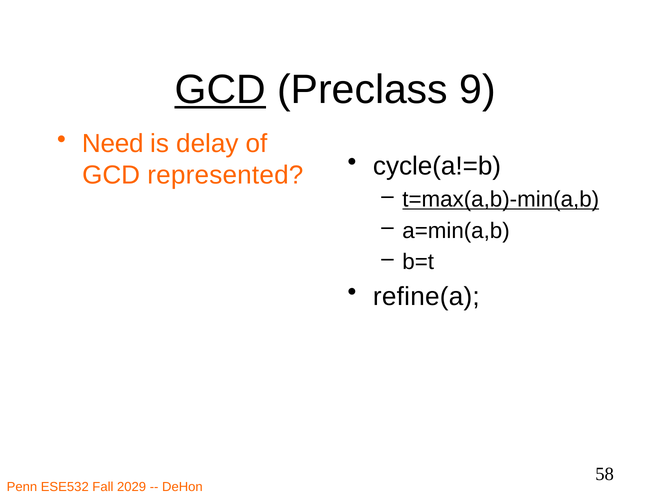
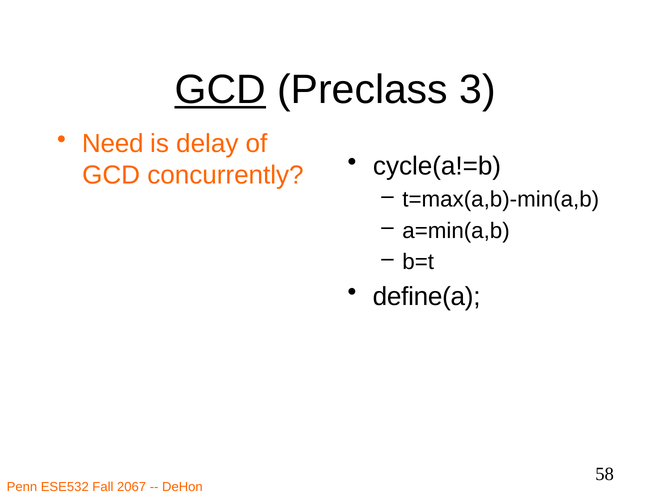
9: 9 -> 3 (478, 90)
represented: represented -> concurrently (225, 175)
t=max(a,b)-min(a,b underline: present -> none (501, 200)
refine(a: refine(a -> define(a (427, 297)
2029: 2029 -> 2067 (132, 487)
